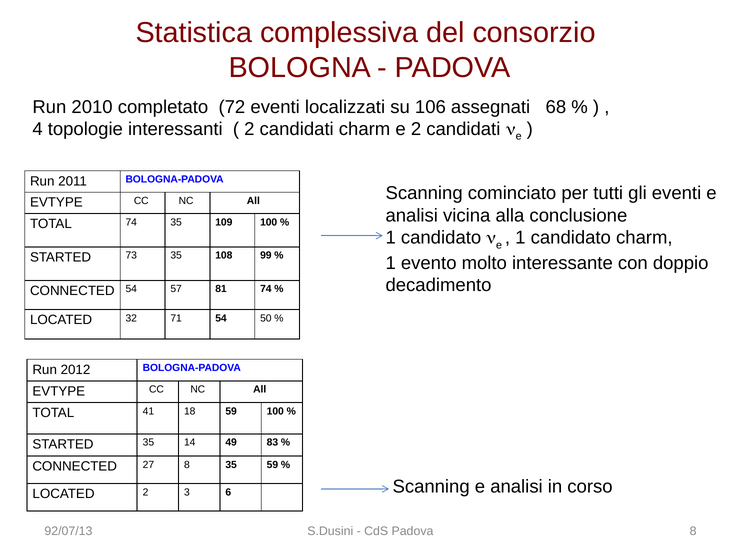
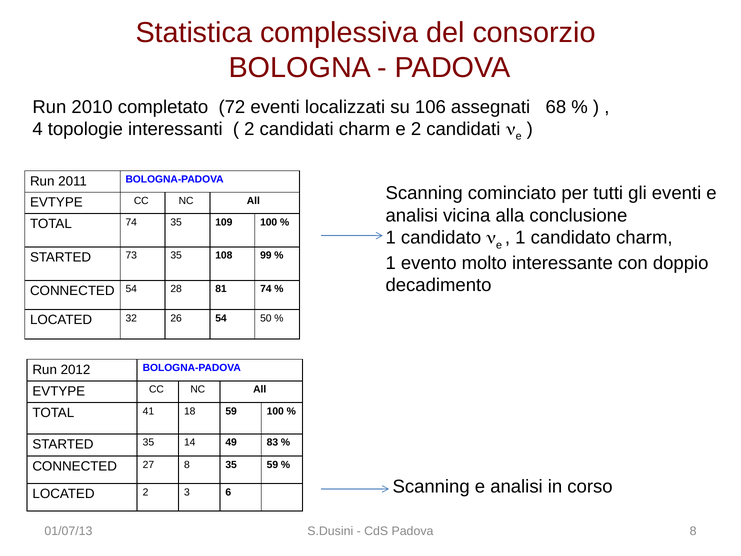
57: 57 -> 28 (176, 289)
71: 71 -> 26 (176, 318)
92/07/13: 92/07/13 -> 01/07/13 (68, 531)
